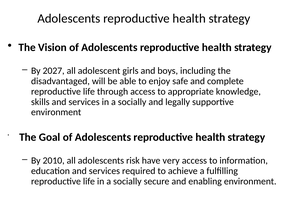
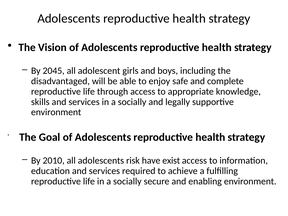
2027: 2027 -> 2045 (54, 71)
very: very -> exist (171, 161)
